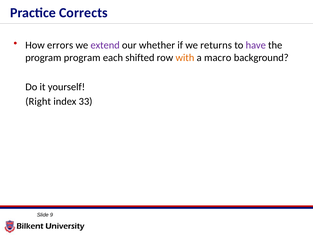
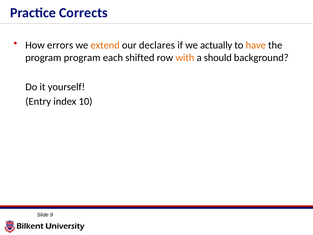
extend colour: purple -> orange (105, 45)
whether: whether -> declares (157, 45)
returns: returns -> actually (216, 45)
have colour: purple -> orange (256, 45)
macro: macro -> should (218, 58)
Right: Right -> Entry (38, 101)
33: 33 -> 10 (86, 101)
